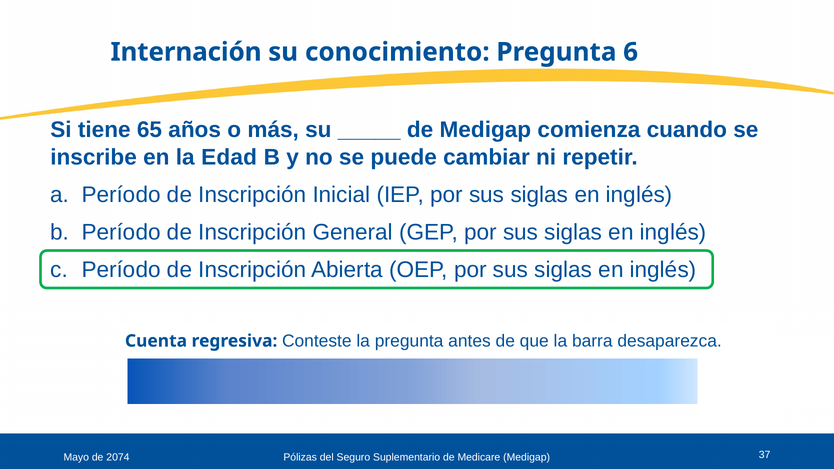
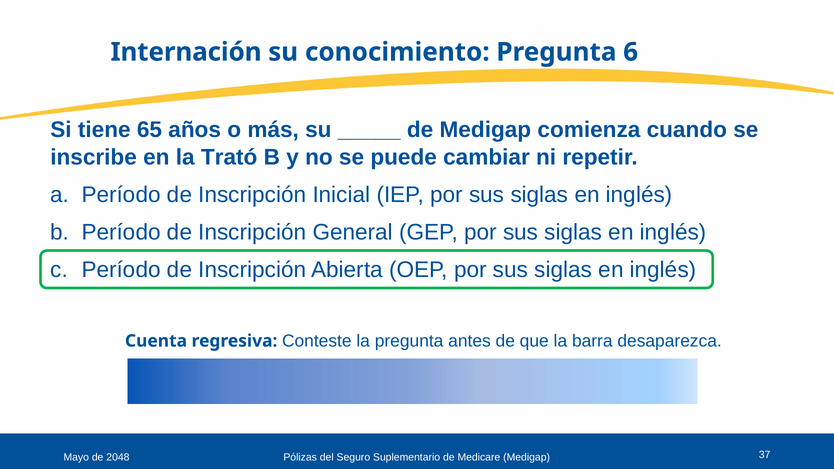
Edad: Edad -> Trató (229, 157)
2074: 2074 -> 2048 (118, 457)
